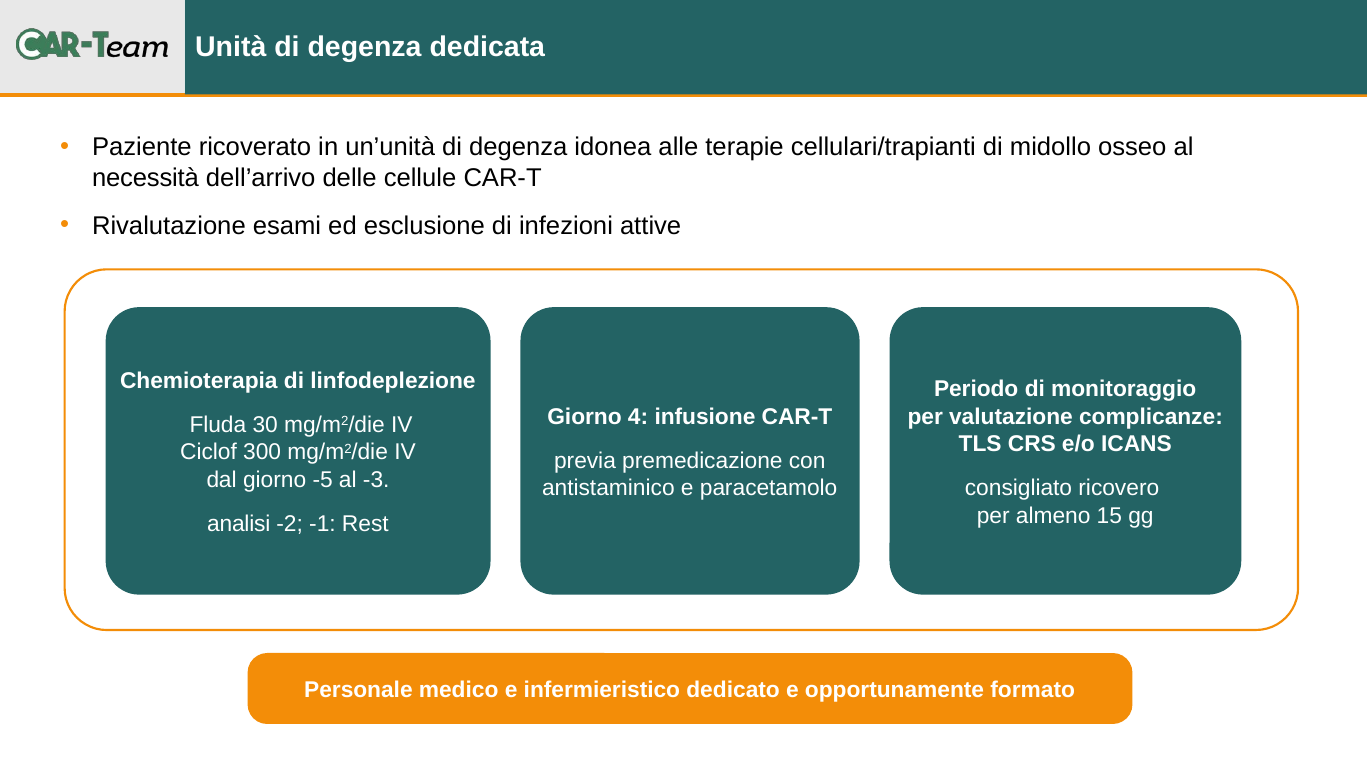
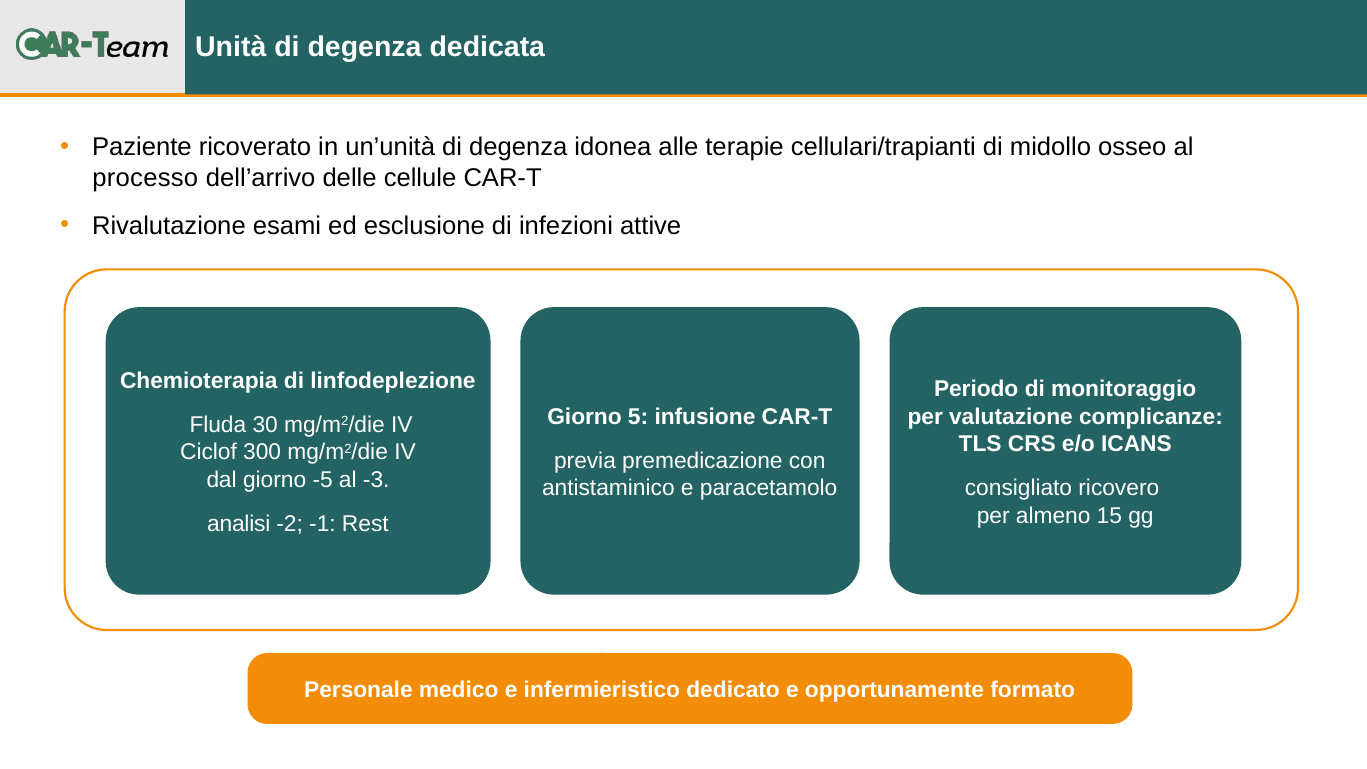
necessità: necessità -> processo (145, 178)
4: 4 -> 5 (638, 417)
